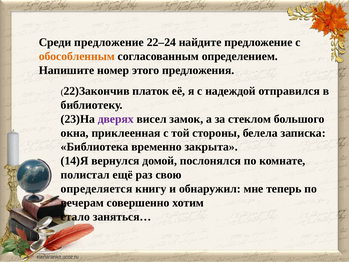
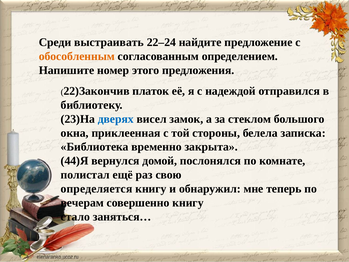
Среди предложение: предложение -> выстраивать (109, 42)
дверях colour: purple -> blue (116, 119)
14)Я: 14)Я -> 44)Я (75, 161)
совершенно хотим: хотим -> книгу (188, 203)
